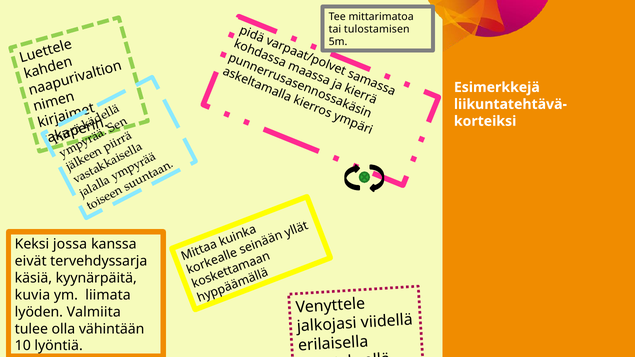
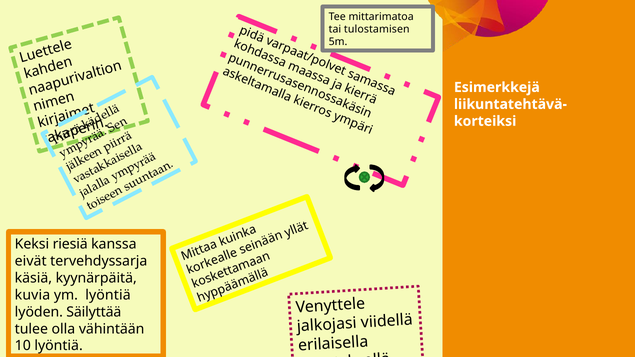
jossa: jossa -> riesiä (70, 244)
ym liimata: liimata -> lyöntiä (108, 295)
Valmiita: Valmiita -> Säilyttää (94, 312)
